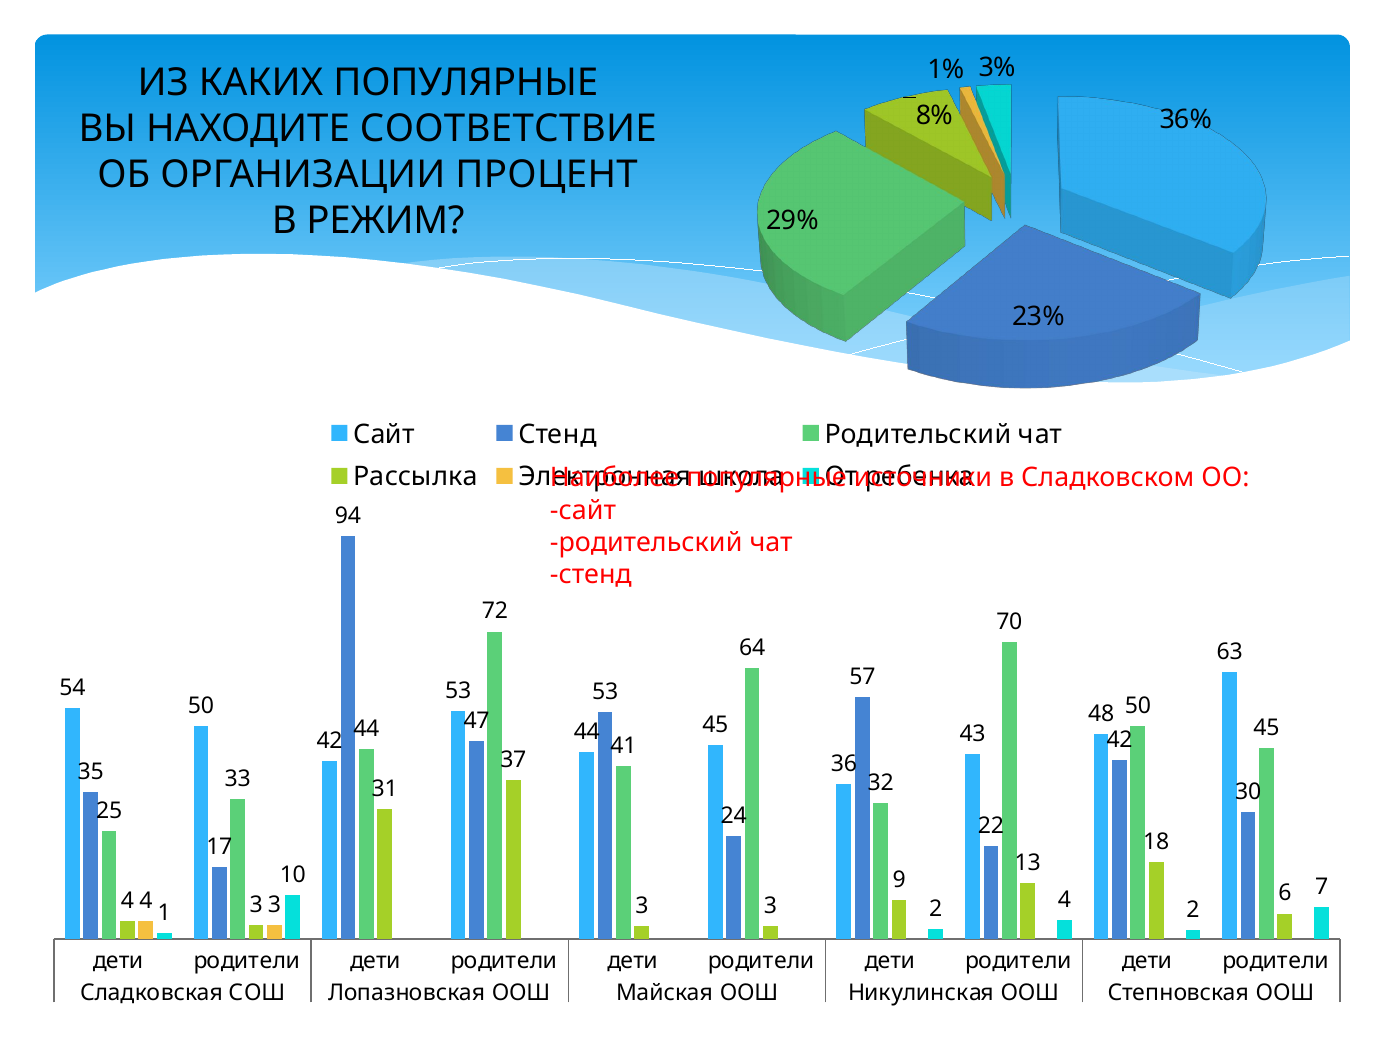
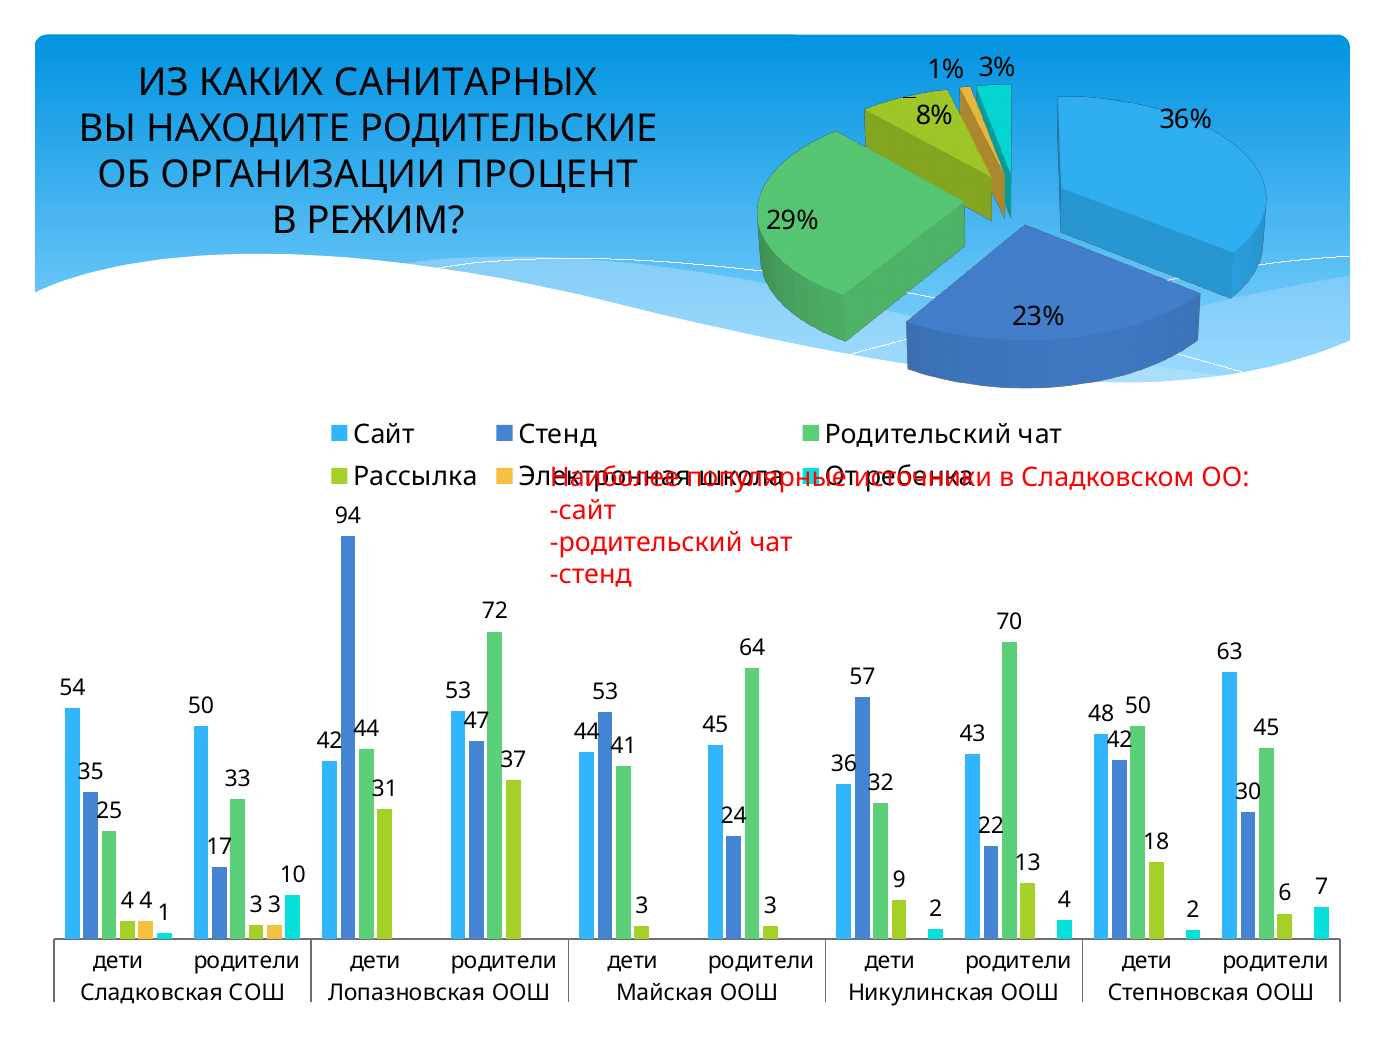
КАКИХ ПОПУЛЯРНЫЕ: ПОПУЛЯРНЫЕ -> САНИТАРНЫХ (465, 83)
СООТВЕТСТВИЕ: СООТВЕТСТВИЕ -> РОДИТЕЛЬСКИЕ (509, 129)
